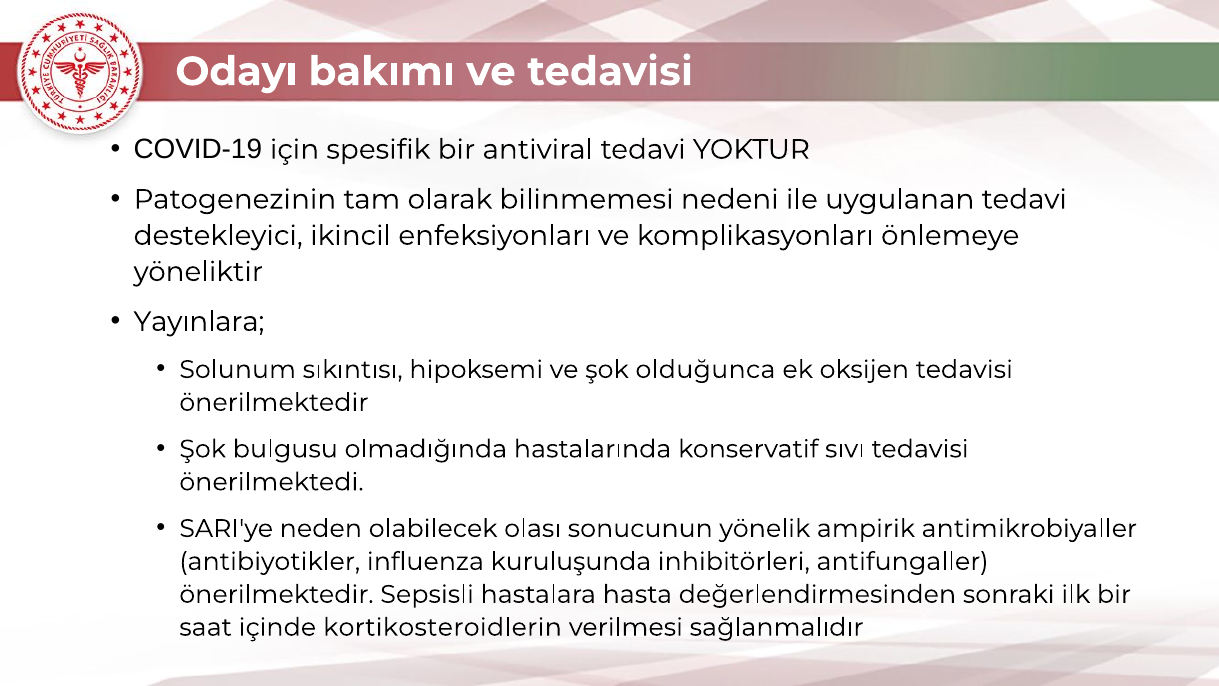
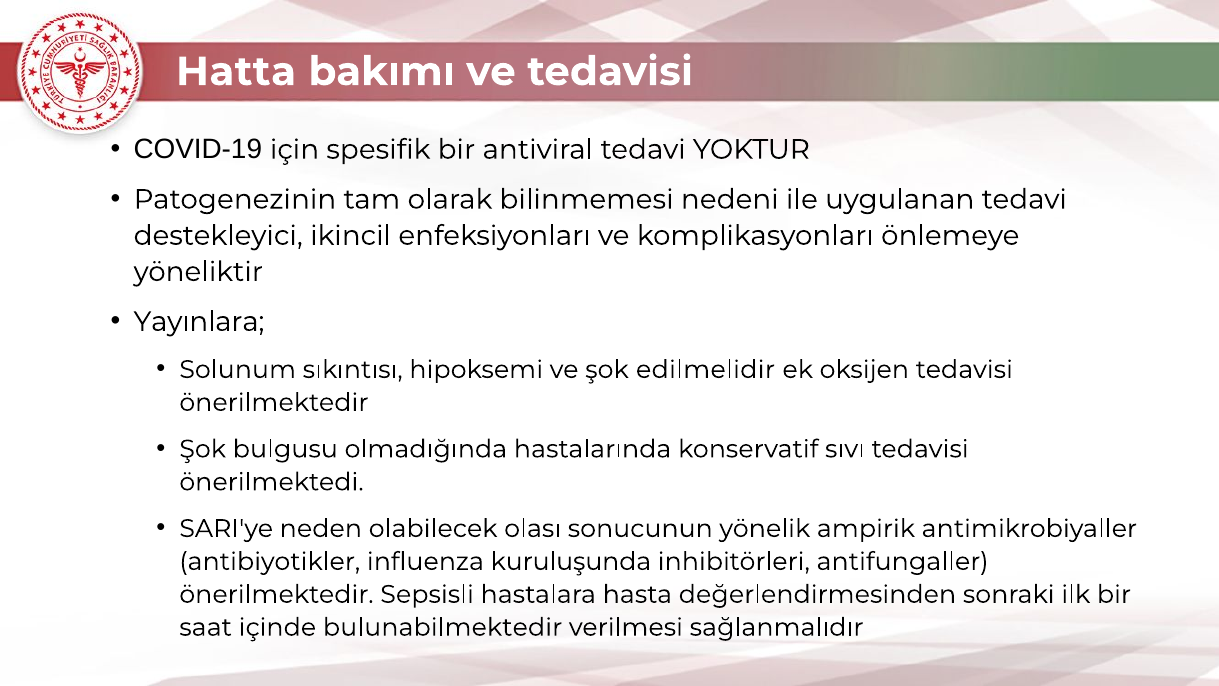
Odayı: Odayı -> Hatta (236, 72)
olduğunca: olduğunca -> edilmelidir (705, 369)
kortikosteroidlerin: kortikosteroidlerin -> bulunabilmektedir (443, 627)
